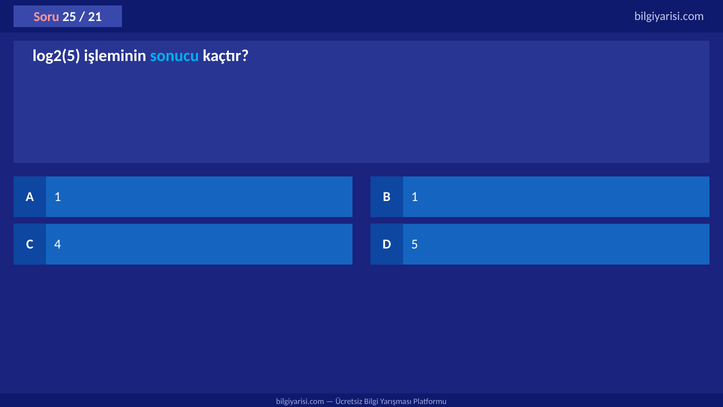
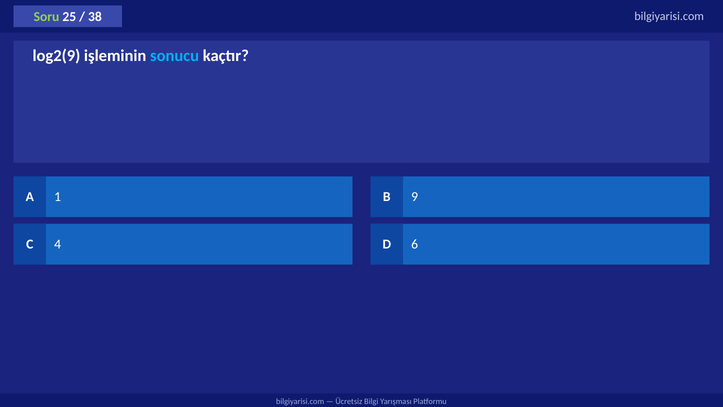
Soru colour: pink -> light green (46, 17)
21: 21 -> 38 (95, 17)
log2(5: log2(5 -> log2(9 (56, 56)
B 1: 1 -> 9 (415, 197)
5: 5 -> 6 (415, 244)
